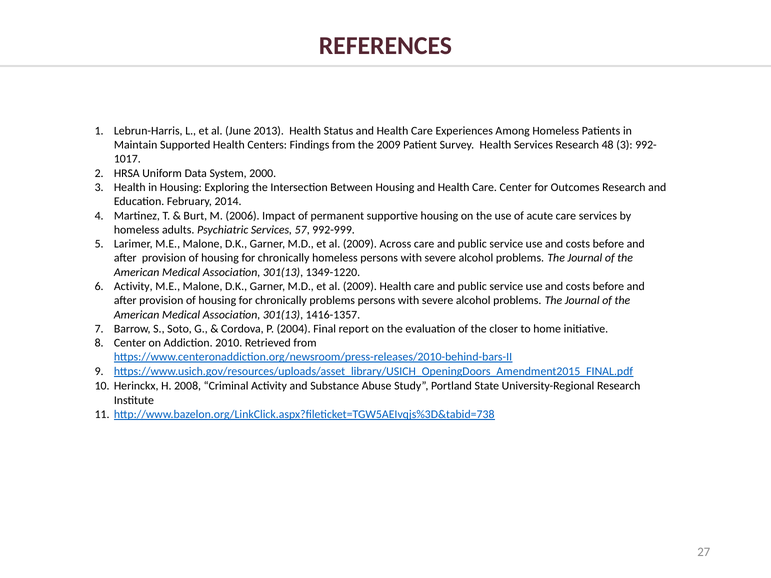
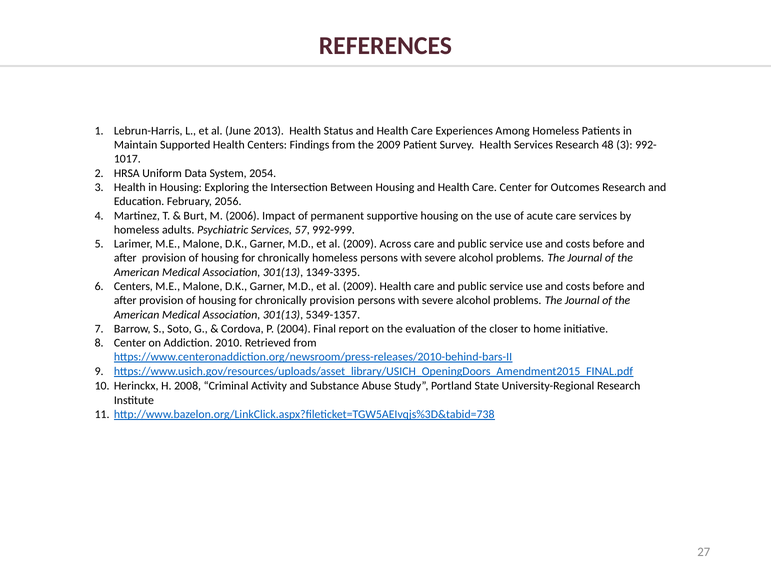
2000: 2000 -> 2054 (263, 173)
2014: 2014 -> 2056 (228, 202)
1349-1220: 1349-1220 -> 1349-3395 (333, 272)
Activity: Activity -> Centers (133, 286)
chronically problems: problems -> provision (332, 301)
1416-1357: 1416-1357 -> 5349-1357 (333, 315)
